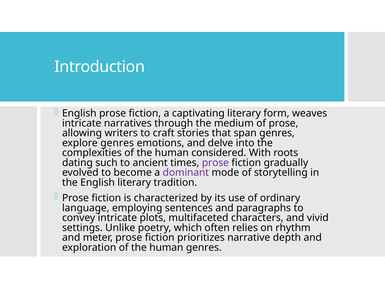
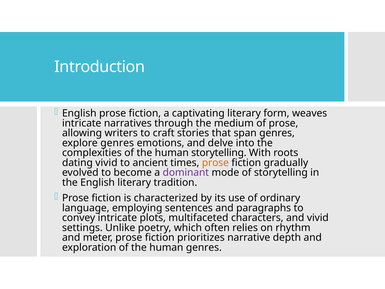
human considered: considered -> storytelling (219, 153)
dating such: such -> vivid (106, 163)
prose colour: purple -> orange (215, 163)
